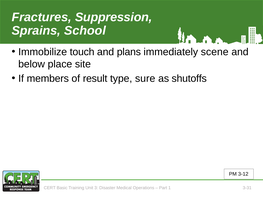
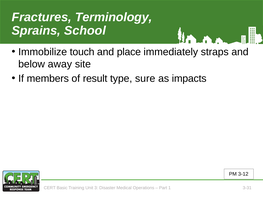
Suppression: Suppression -> Terminology (114, 17)
plans: plans -> place (129, 52)
scene: scene -> straps (215, 52)
place: place -> away (60, 64)
shutoffs: shutoffs -> impacts (189, 79)
